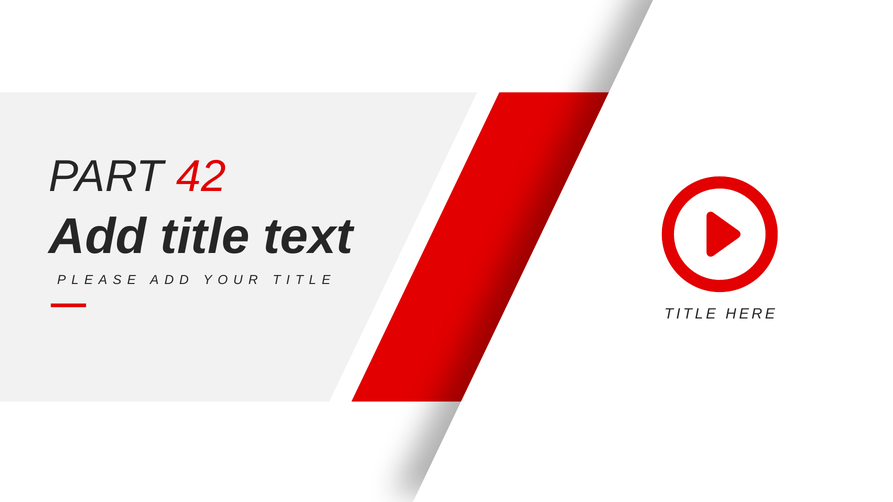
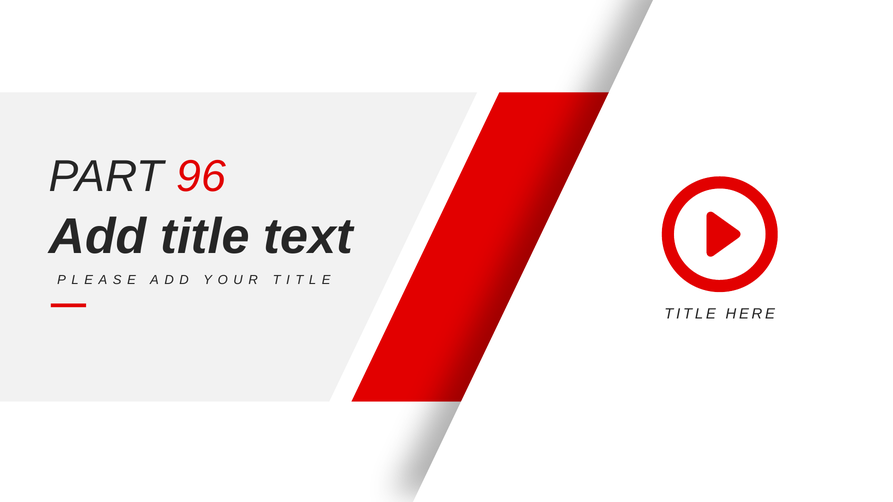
42: 42 -> 96 (201, 177)
